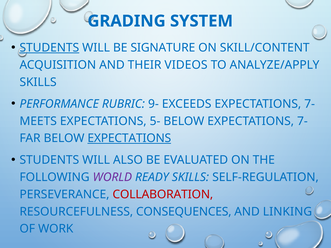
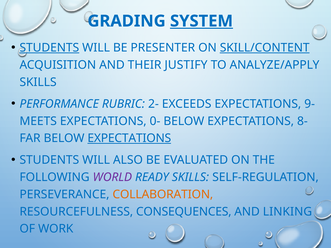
SYSTEM underline: none -> present (202, 21)
SIGNATURE: SIGNATURE -> PRESENTER (163, 48)
SKILL/CONTENT underline: none -> present (265, 48)
VIDEOS: VIDEOS -> JUSTIFY (186, 65)
9-: 9- -> 2- (153, 104)
EXCEEDS EXPECTATIONS 7-: 7- -> 9- (310, 104)
5-: 5- -> 0- (155, 121)
BELOW EXPECTATIONS 7-: 7- -> 8- (302, 121)
COLLABORATION colour: red -> orange (163, 195)
